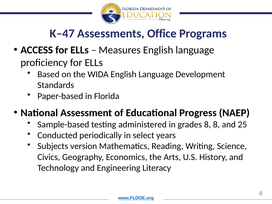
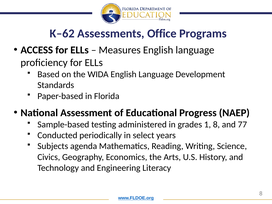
K–47: K–47 -> K–62 (62, 34)
grades 8: 8 -> 1 (208, 124)
25: 25 -> 77 (242, 124)
version: version -> agenda (84, 146)
